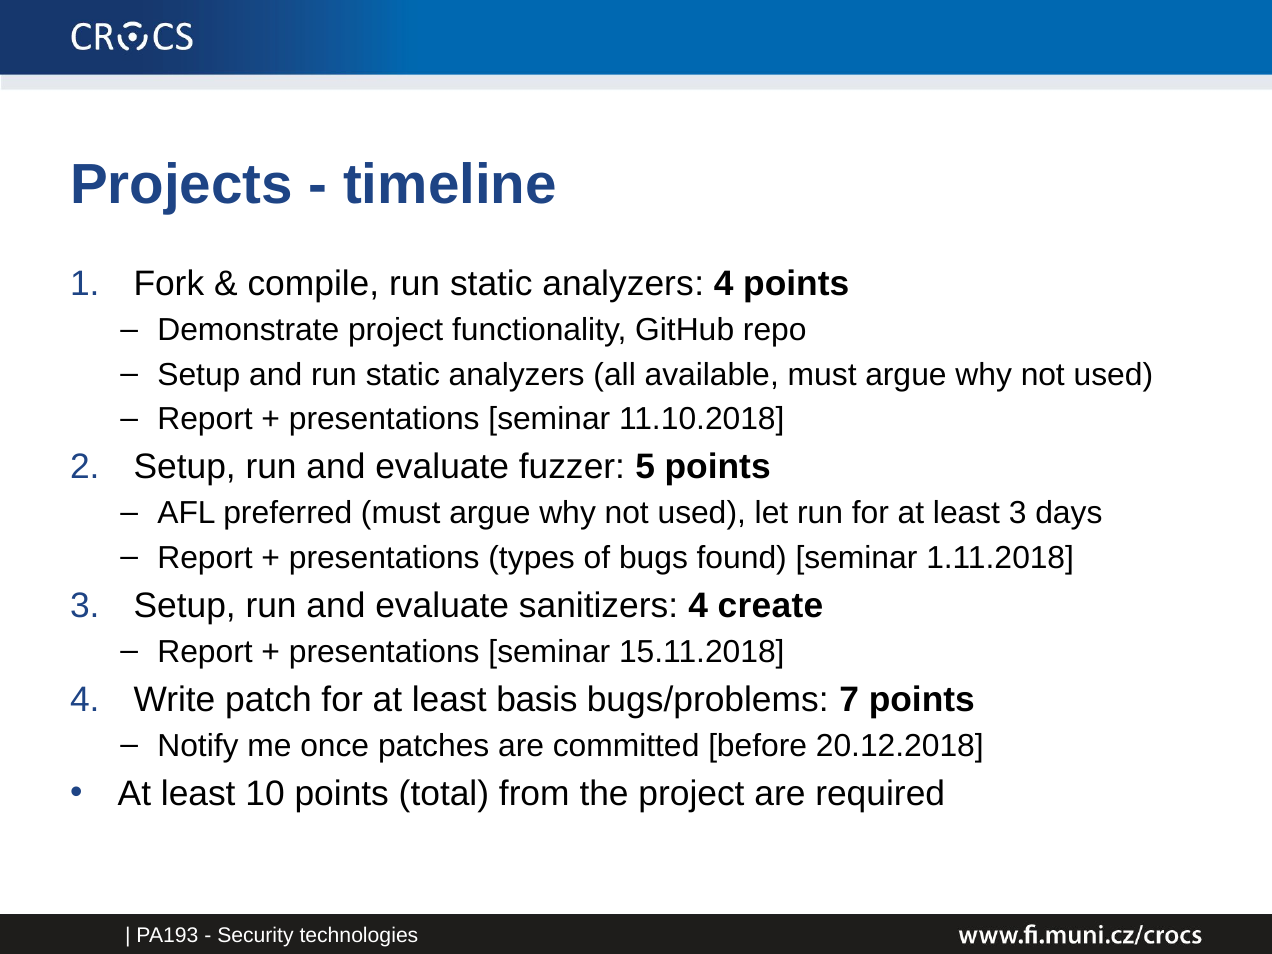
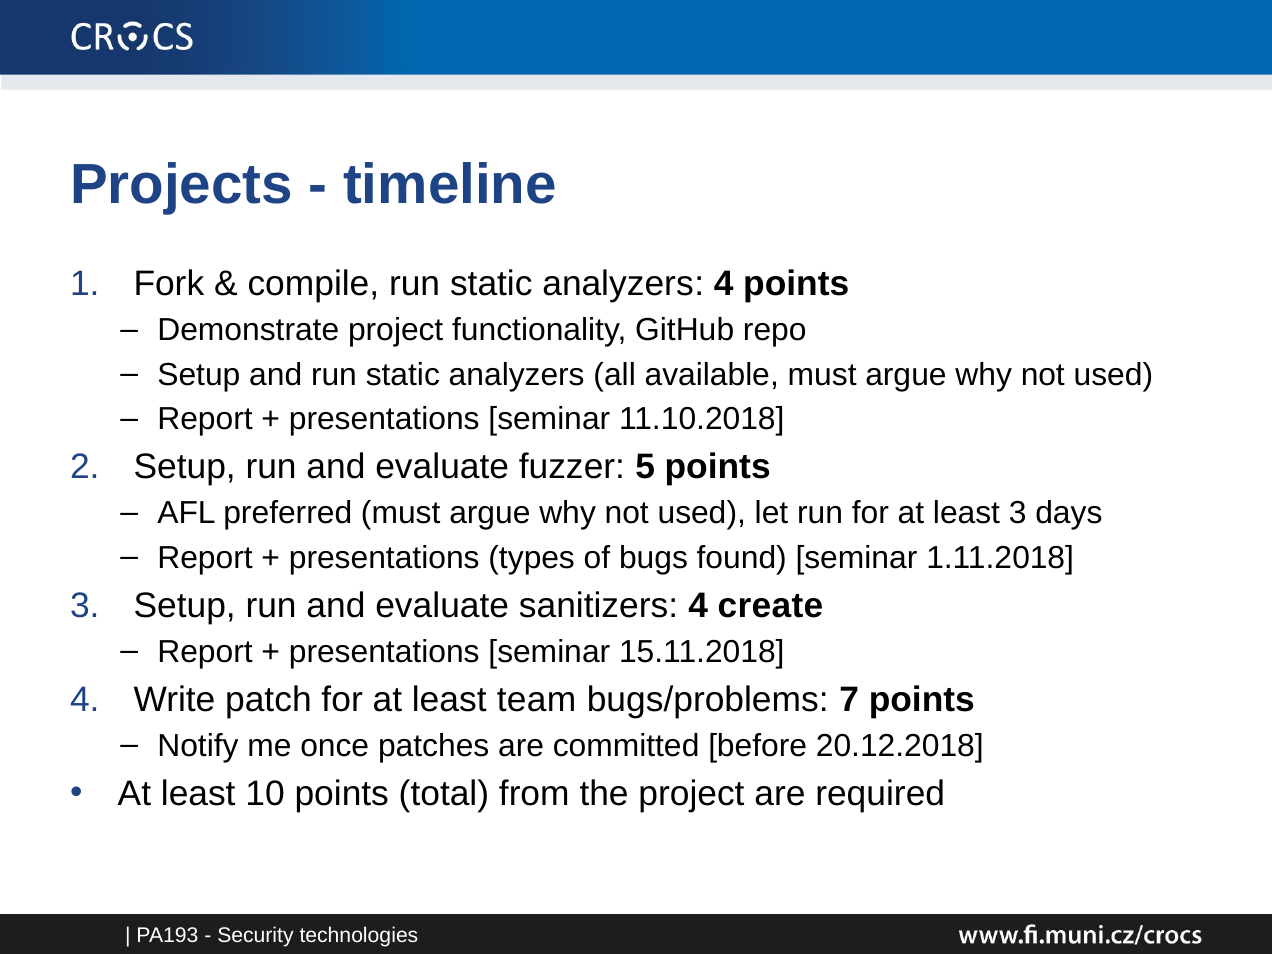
basis: basis -> team (537, 700)
